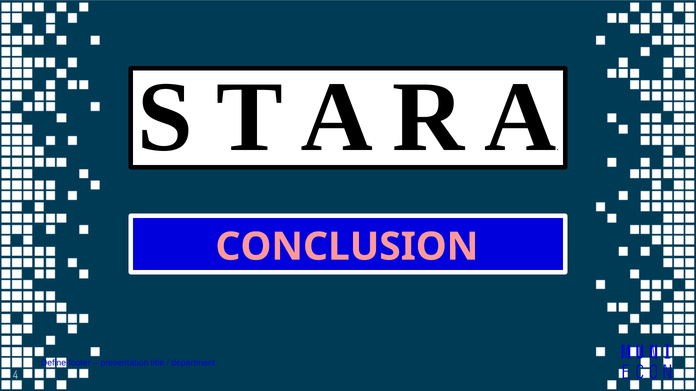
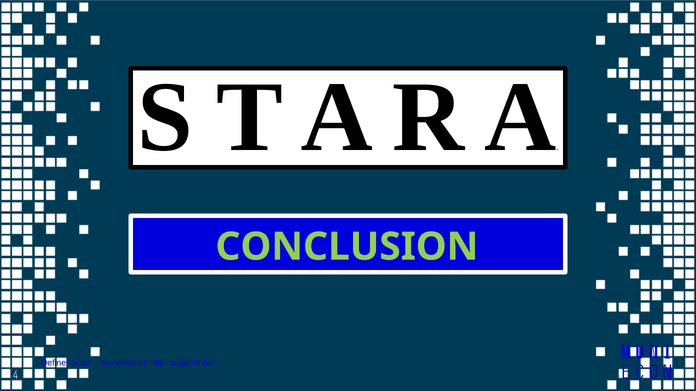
CONCLUSION colour: pink -> light green (347, 247)
